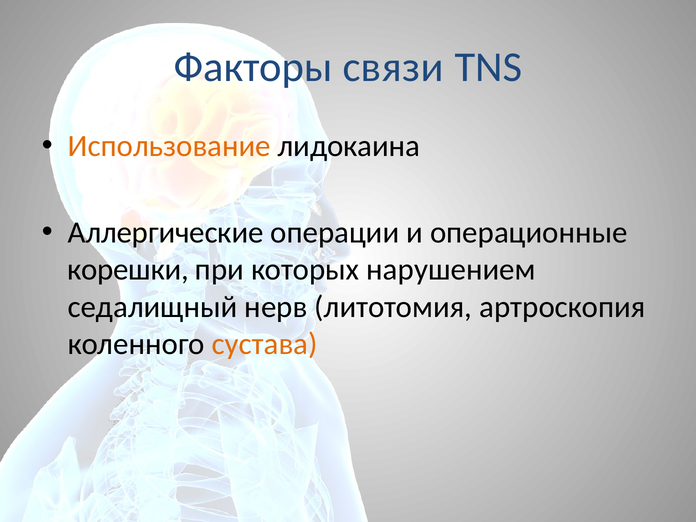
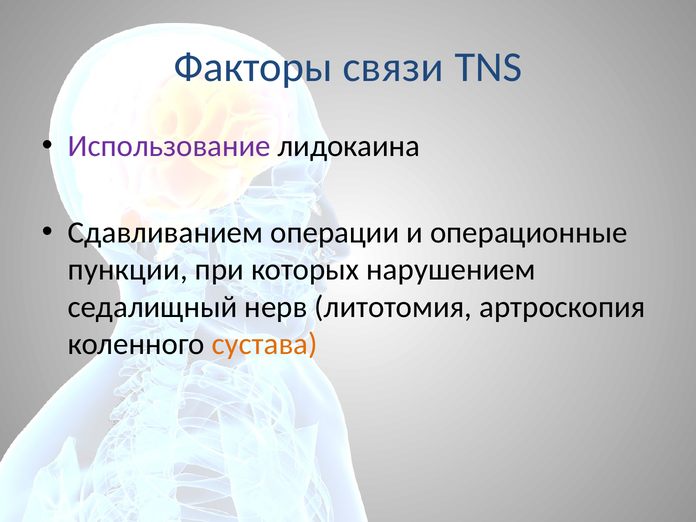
Использование colour: orange -> purple (169, 146)
Аллергические: Аллергические -> Сдавливанием (166, 233)
корешки: корешки -> пункции (128, 270)
